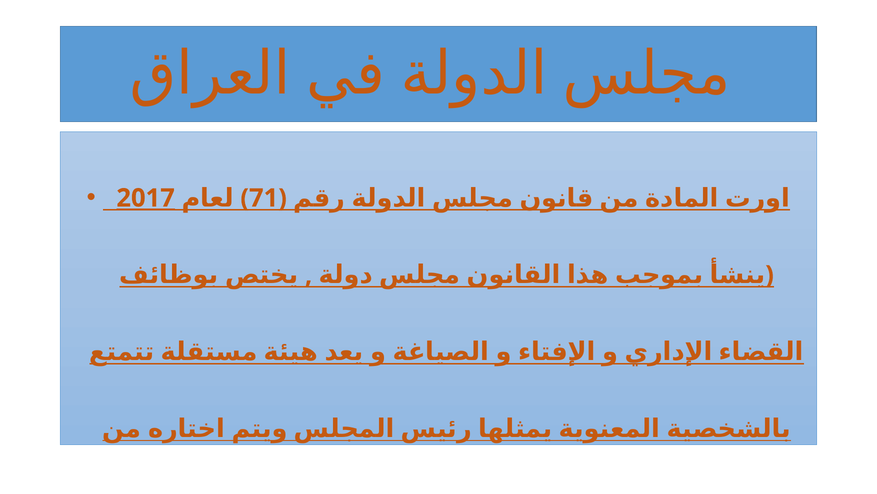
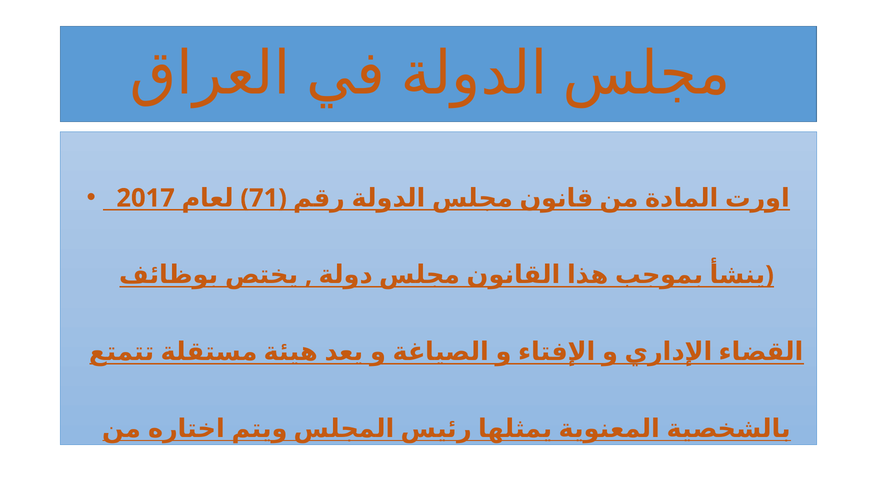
2017 underline: present -> none (146, 198)
